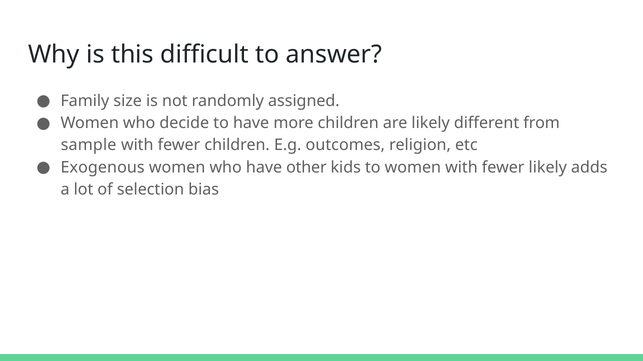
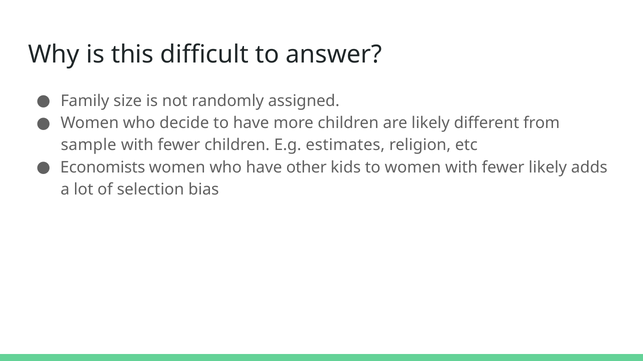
outcomes: outcomes -> estimates (345, 145)
Exogenous: Exogenous -> Economists (103, 168)
